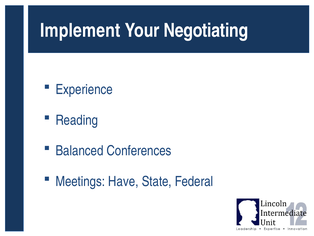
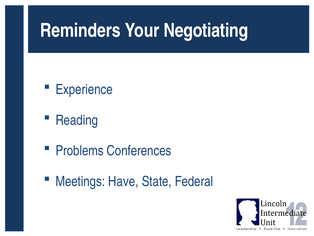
Implement: Implement -> Reminders (80, 30)
Balanced: Balanced -> Problems (80, 150)
